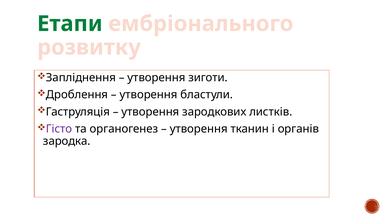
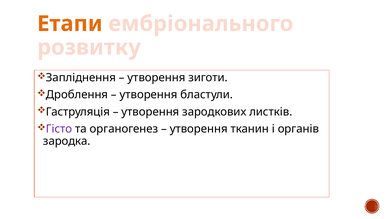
Етапи colour: green -> orange (70, 24)
